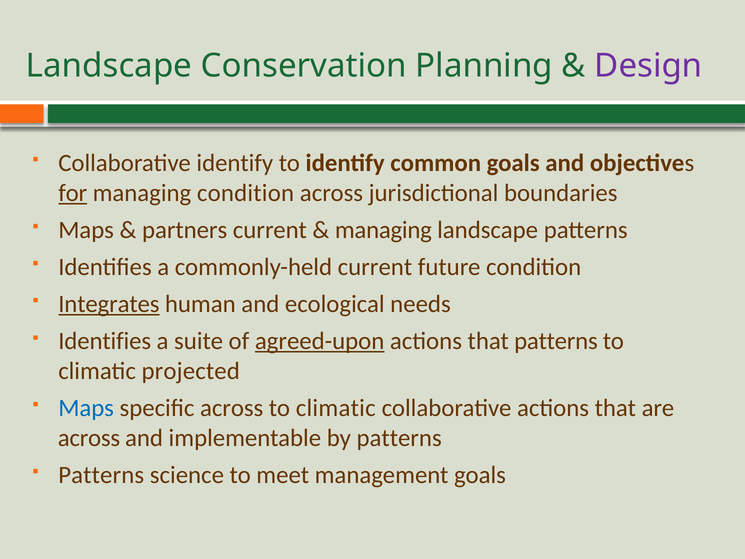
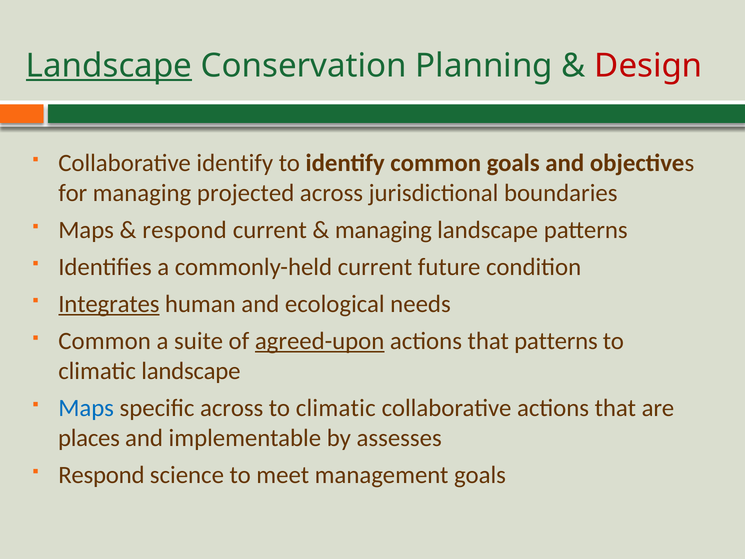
Landscape underline: none -> present (109, 66)
Design colour: purple -> red (648, 66)
for underline: present -> none (73, 193)
managing condition: condition -> projected (246, 193)
partners: partners -> respond (185, 230)
Identifies: Identifies -> Common (105, 341)
climatic projected: projected -> landscape (191, 371)
across: across -> places (89, 438)
by patterns: patterns -> assesses (399, 438)
Patterns: Patterns -> Respond (101, 475)
